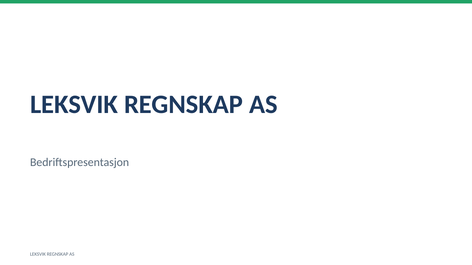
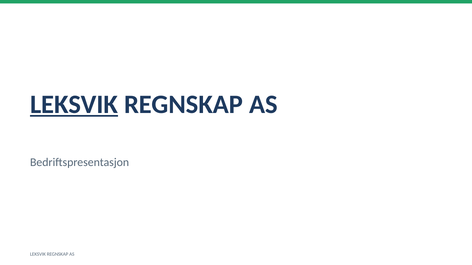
LEKSVIK underline: none -> present (74, 105)
